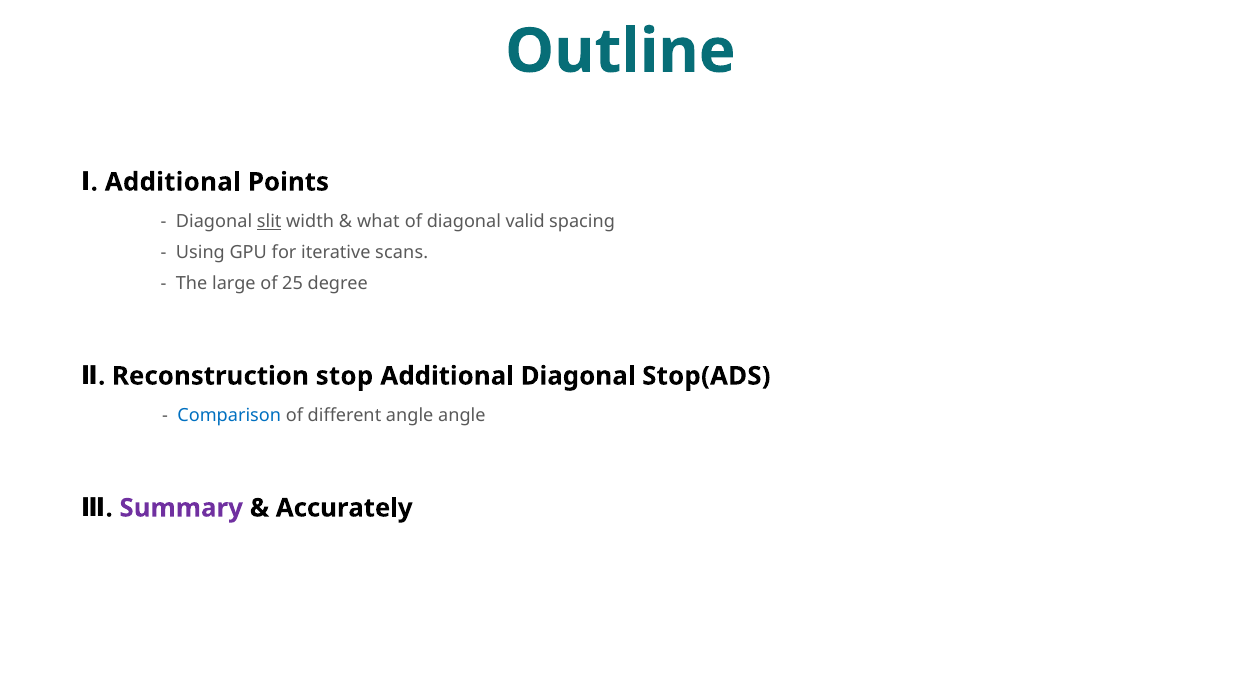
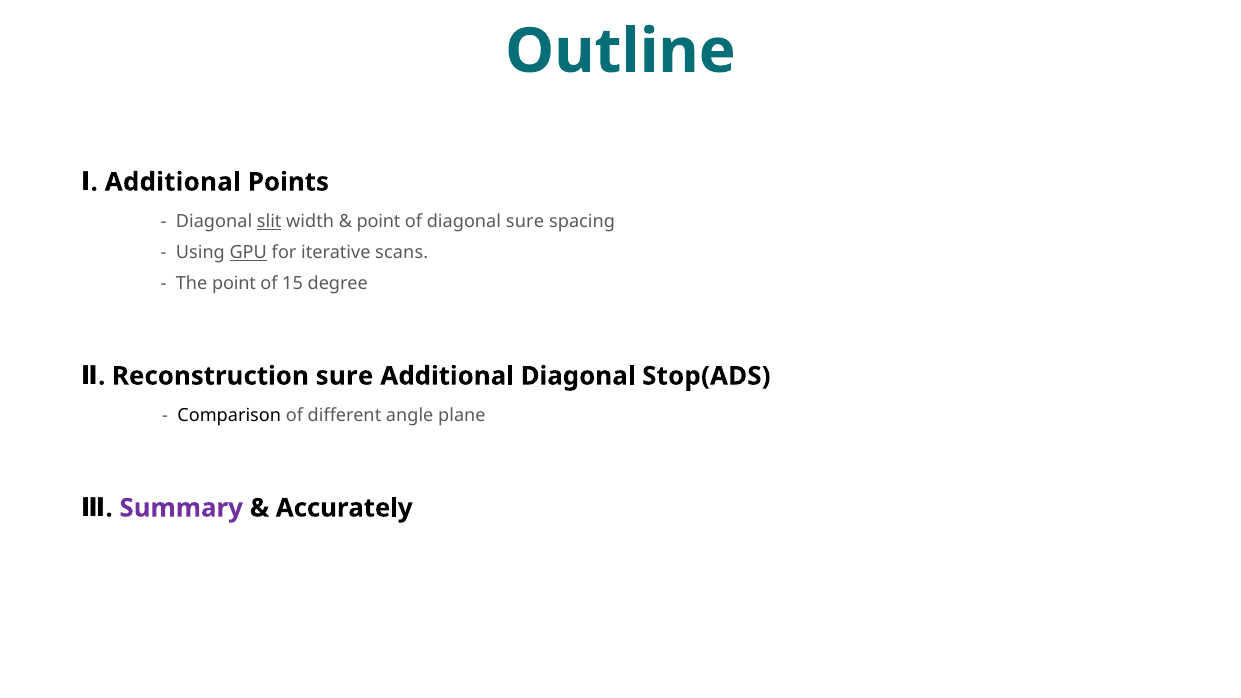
what: what -> point (379, 222)
diagonal valid: valid -> sure (525, 222)
GPU underline: none -> present (248, 253)
The large: large -> point (234, 284)
25: 25 -> 15 (293, 284)
Reconstruction stop: stop -> sure (344, 376)
Comparison colour: blue -> black (229, 416)
angle angle: angle -> plane (462, 416)
